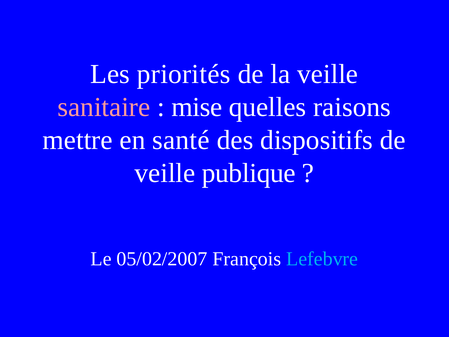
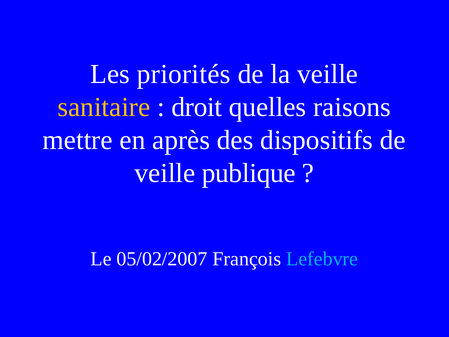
sanitaire colour: pink -> yellow (104, 107)
mise: mise -> droit (197, 107)
santé: santé -> après (181, 140)
